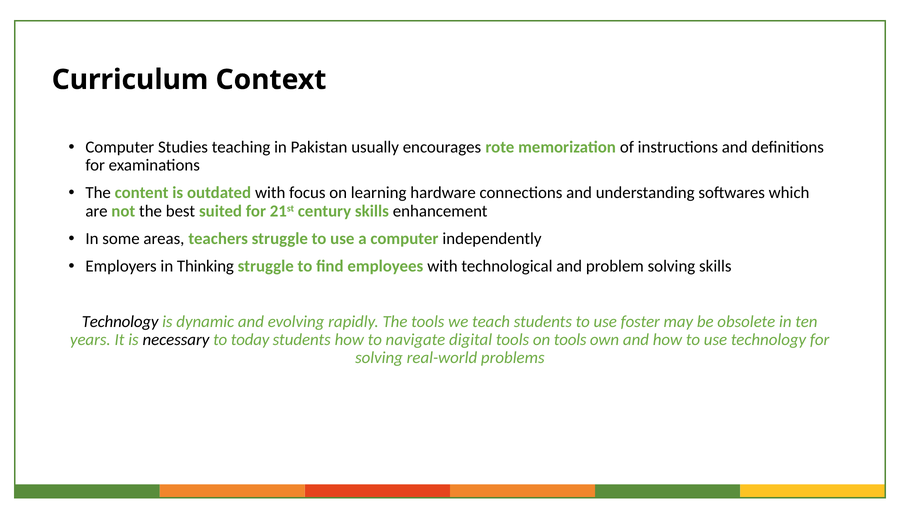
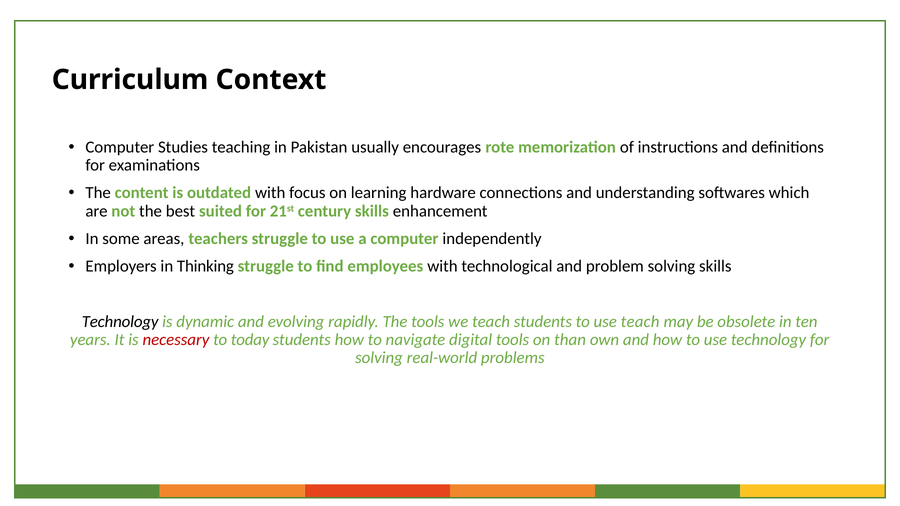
use foster: foster -> teach (640, 322)
necessary colour: black -> red (176, 340)
on tools: tools -> than (570, 340)
